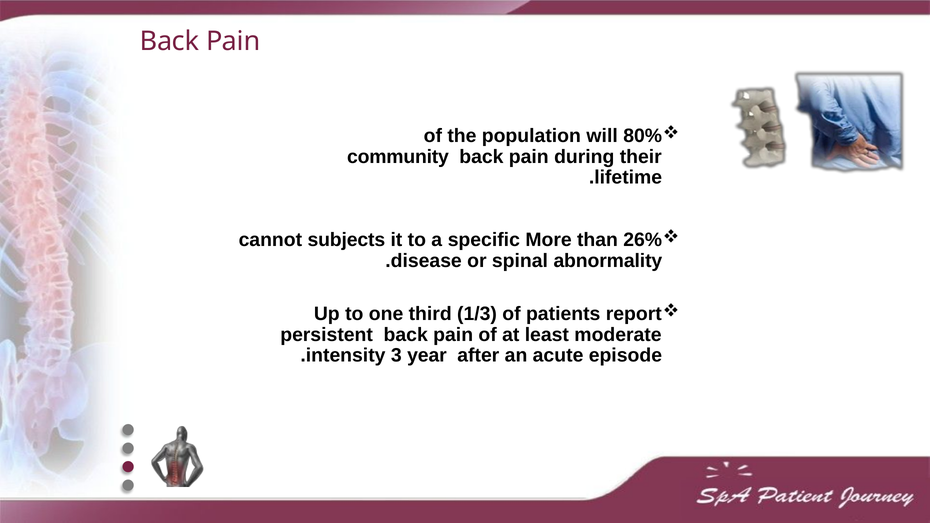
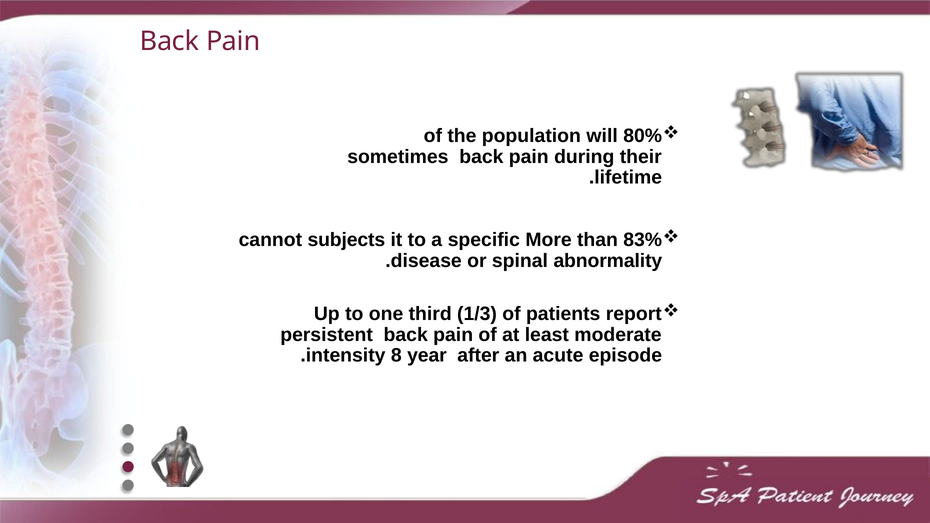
community: community -> sometimes (398, 157)
26%: 26% -> 83% (643, 240)
3: 3 -> 8 (396, 356)
